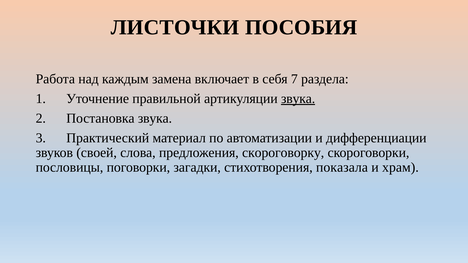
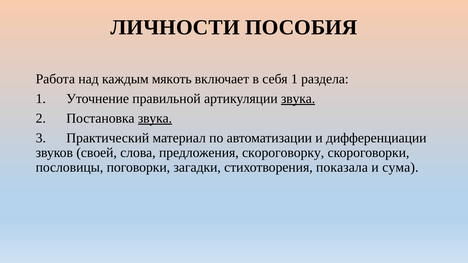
ЛИСТОЧКИ: ЛИСТОЧКИ -> ЛИЧНОСТИ (175, 28)
замена: замена -> мякоть (172, 79)
себя 7: 7 -> 1 (294, 79)
звука underline: none -> present (155, 118)
храм: храм -> сума (400, 167)
